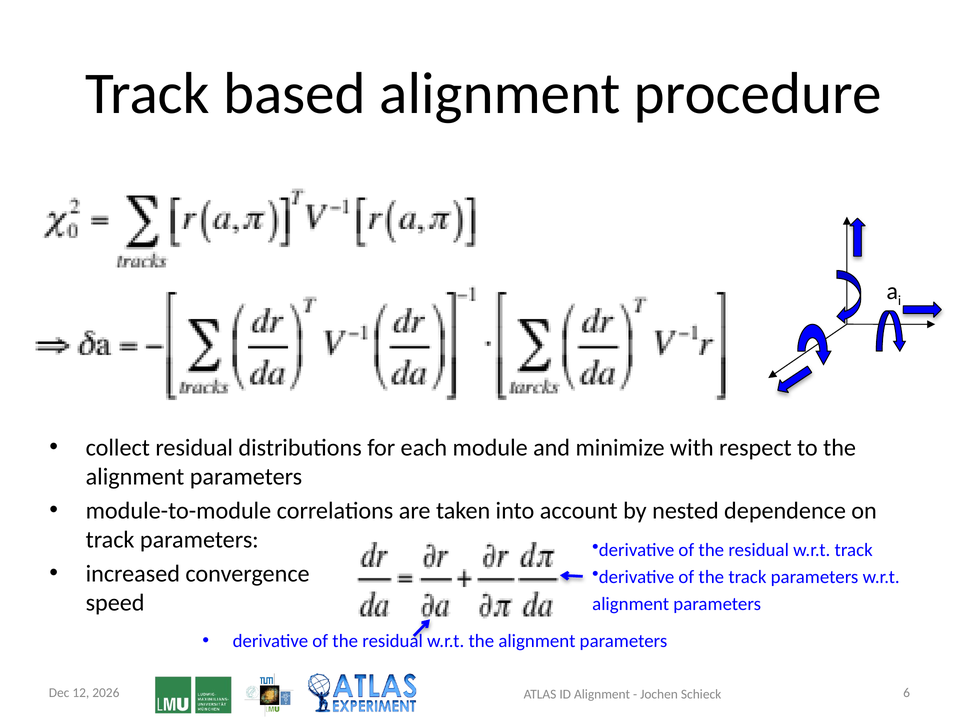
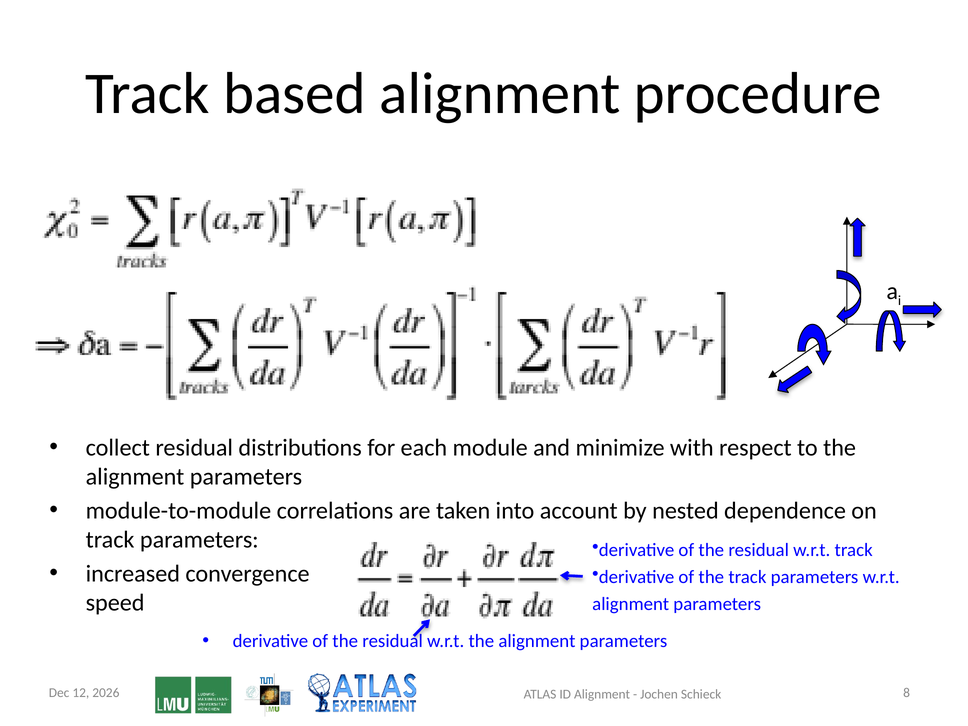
6: 6 -> 8 (907, 693)
